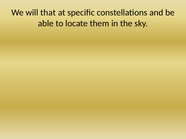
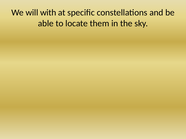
that: that -> with (48, 13)
